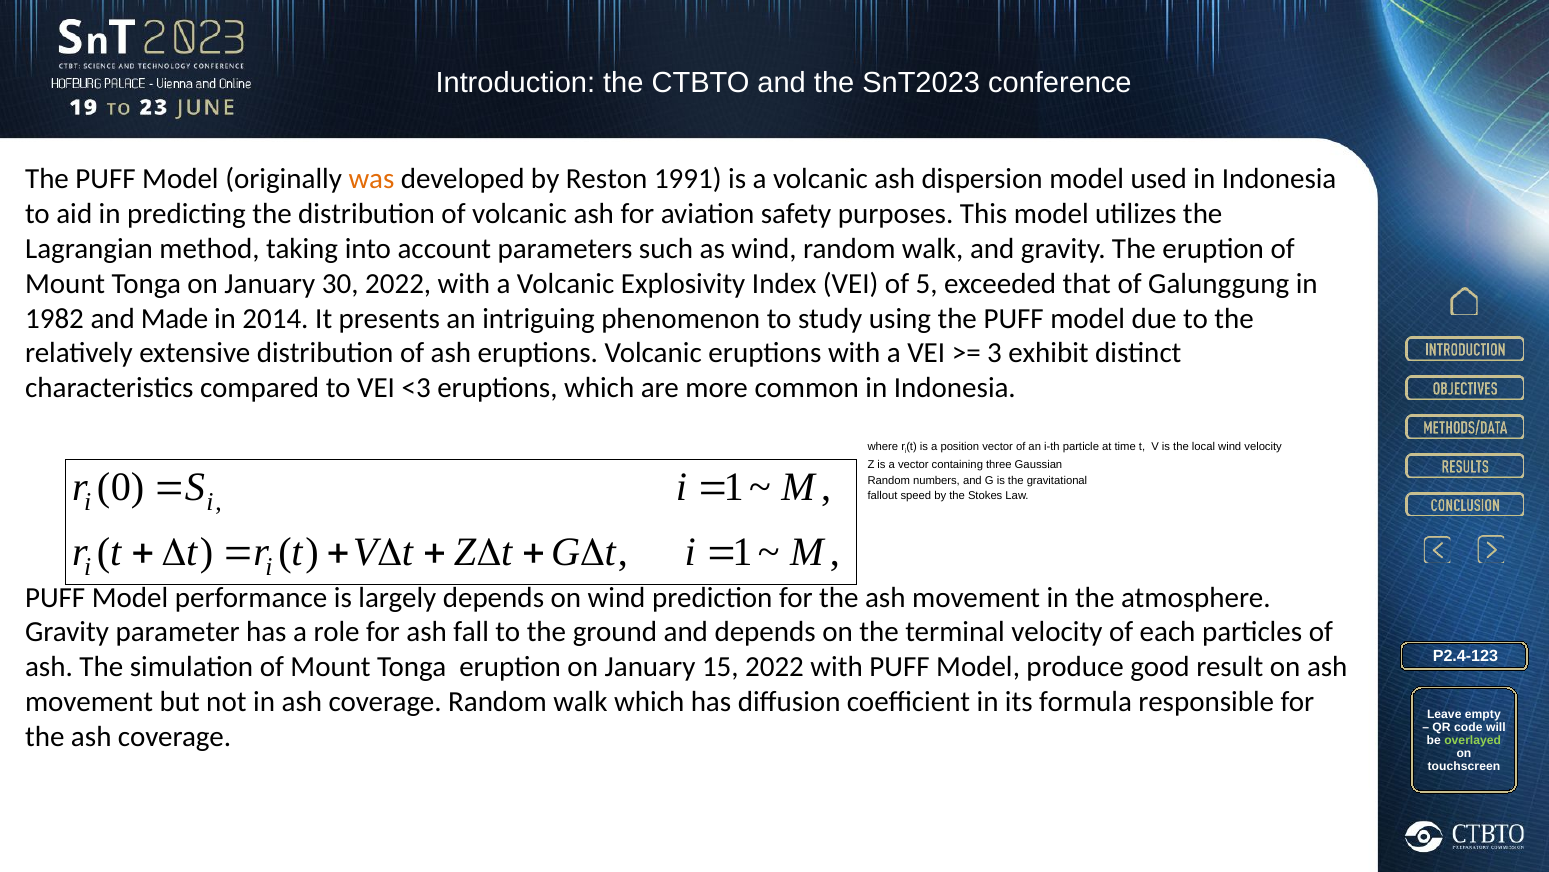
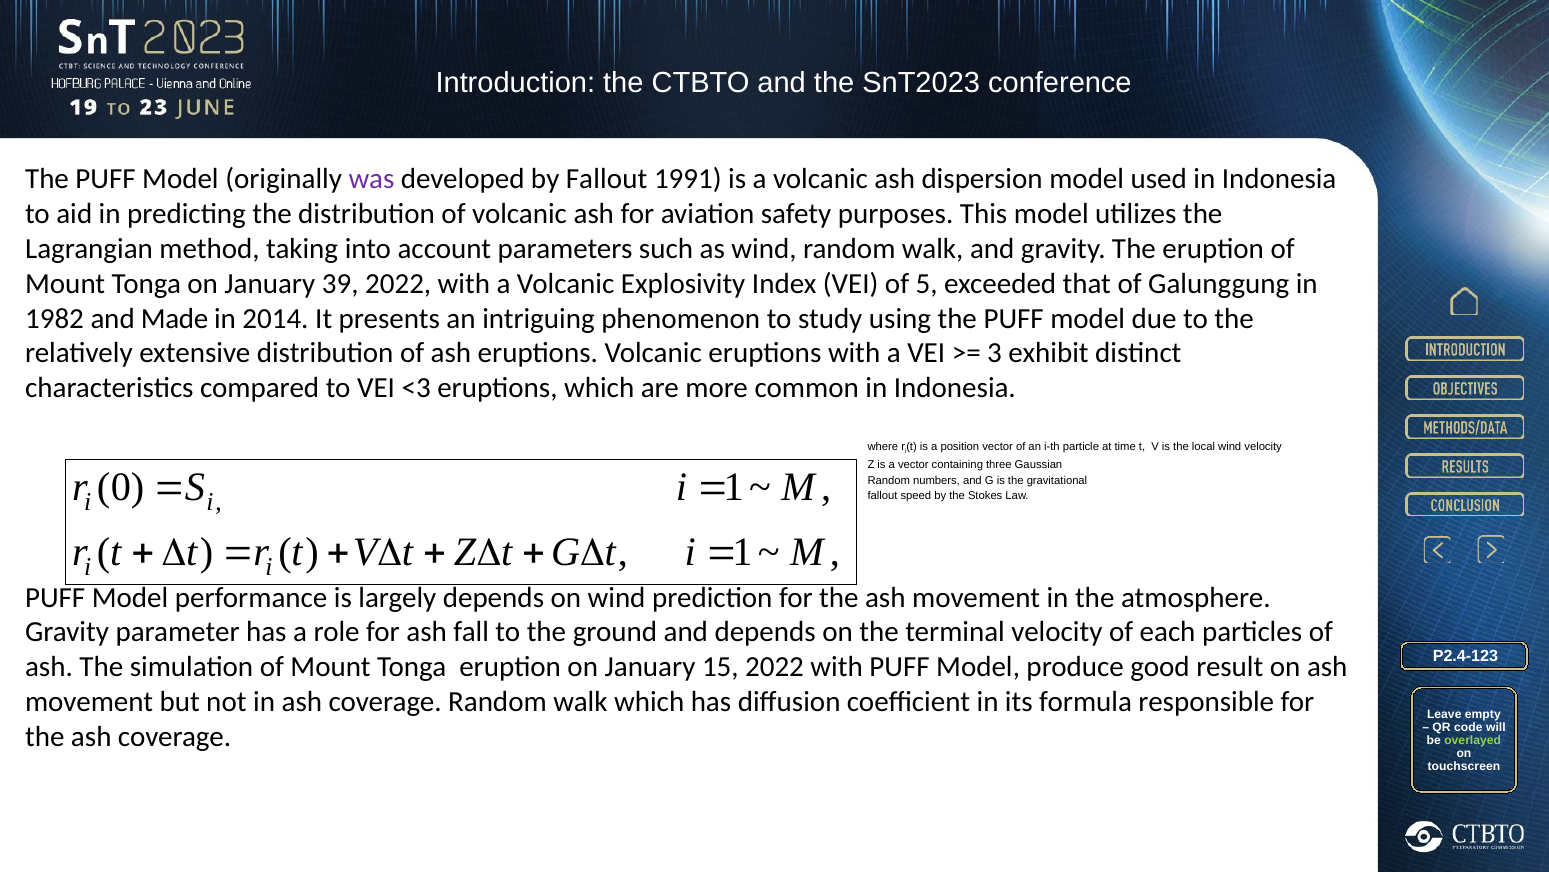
was colour: orange -> purple (371, 179)
by Reston: Reston -> Fallout (607, 179)
30: 30 -> 39 (340, 283)
